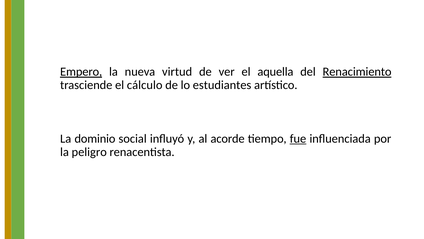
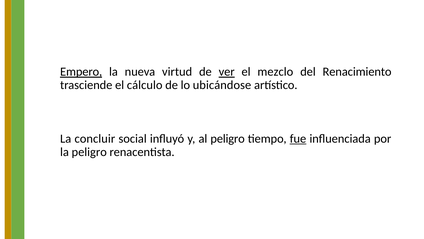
ver underline: none -> present (227, 72)
aquella: aquella -> mezclo (275, 72)
Renacimiento underline: present -> none (357, 72)
estudiantes: estudiantes -> ubicándose (222, 85)
dominio: dominio -> concluir (95, 138)
al acorde: acorde -> peligro (228, 138)
